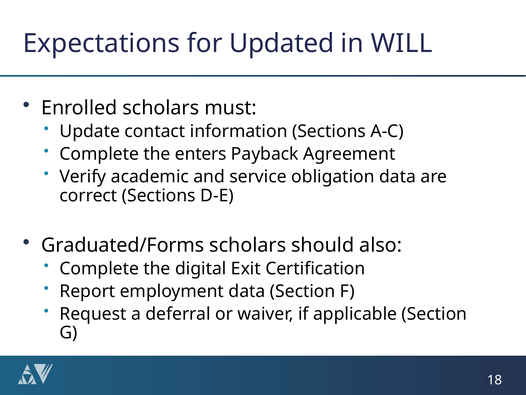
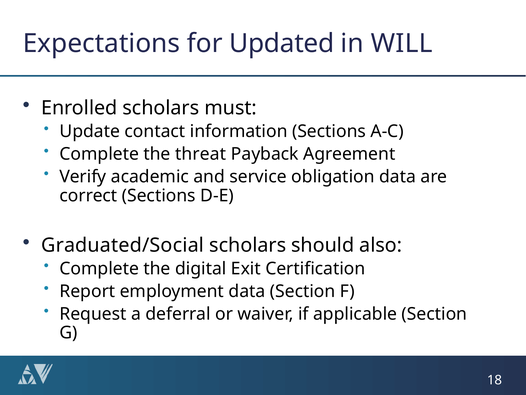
enters: enters -> threat (201, 154)
Graduated/Forms: Graduated/Forms -> Graduated/Social (123, 245)
